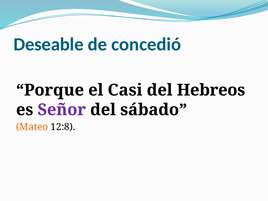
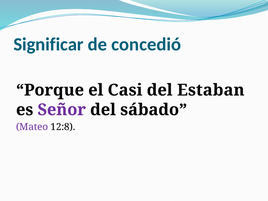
Deseable: Deseable -> Significar (48, 44)
Hebreos: Hebreos -> Estaban (211, 90)
Mateo colour: orange -> purple (32, 127)
